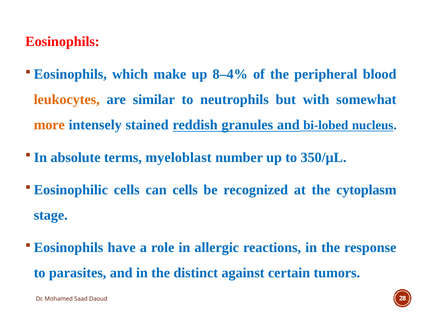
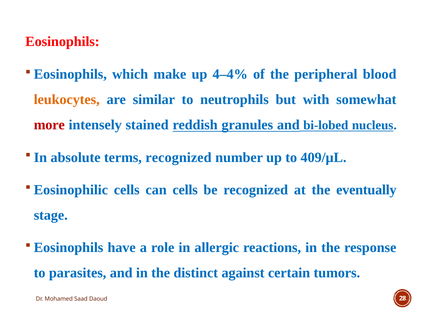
8–4%: 8–4% -> 4–4% (230, 74)
more colour: orange -> red (49, 125)
terms myeloblast: myeloblast -> recognized (178, 157)
350/μL: 350/μL -> 409/μL (324, 157)
cytoplasm: cytoplasm -> eventually (366, 189)
